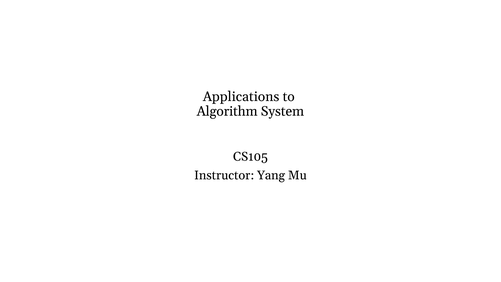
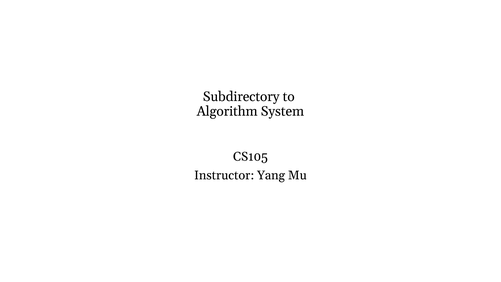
Applications: Applications -> Subdirectory (241, 97)
